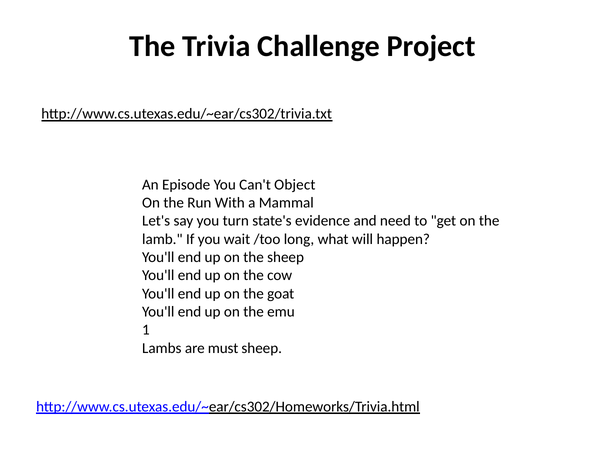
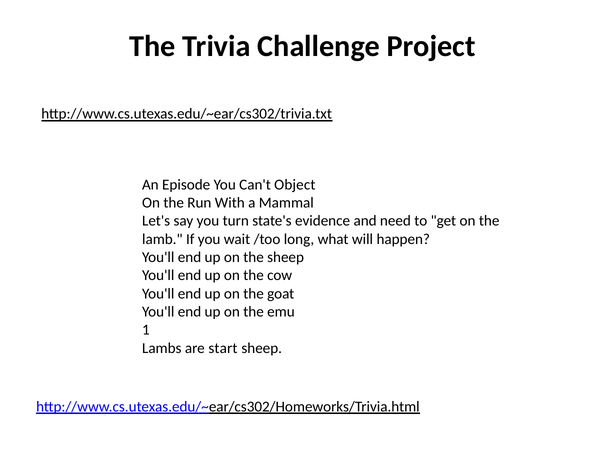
must: must -> start (223, 348)
